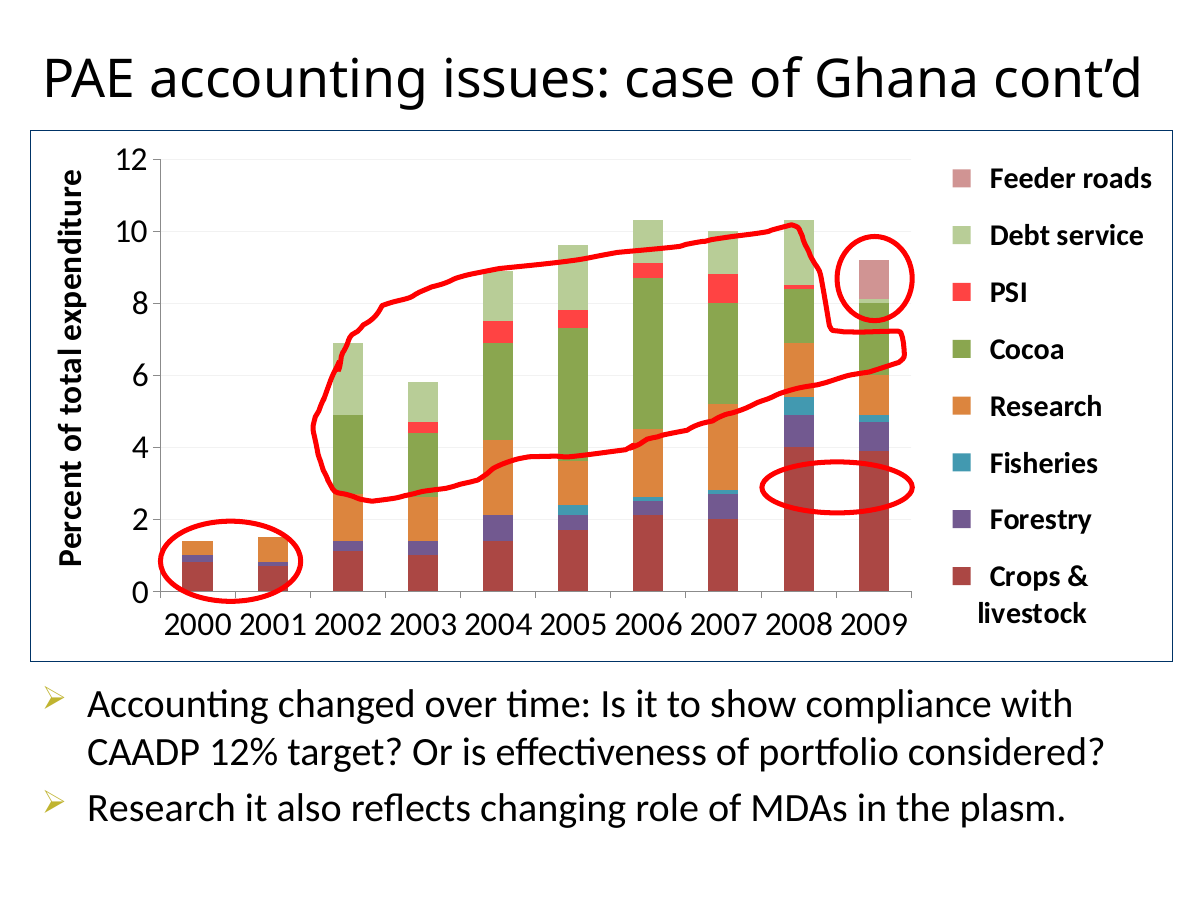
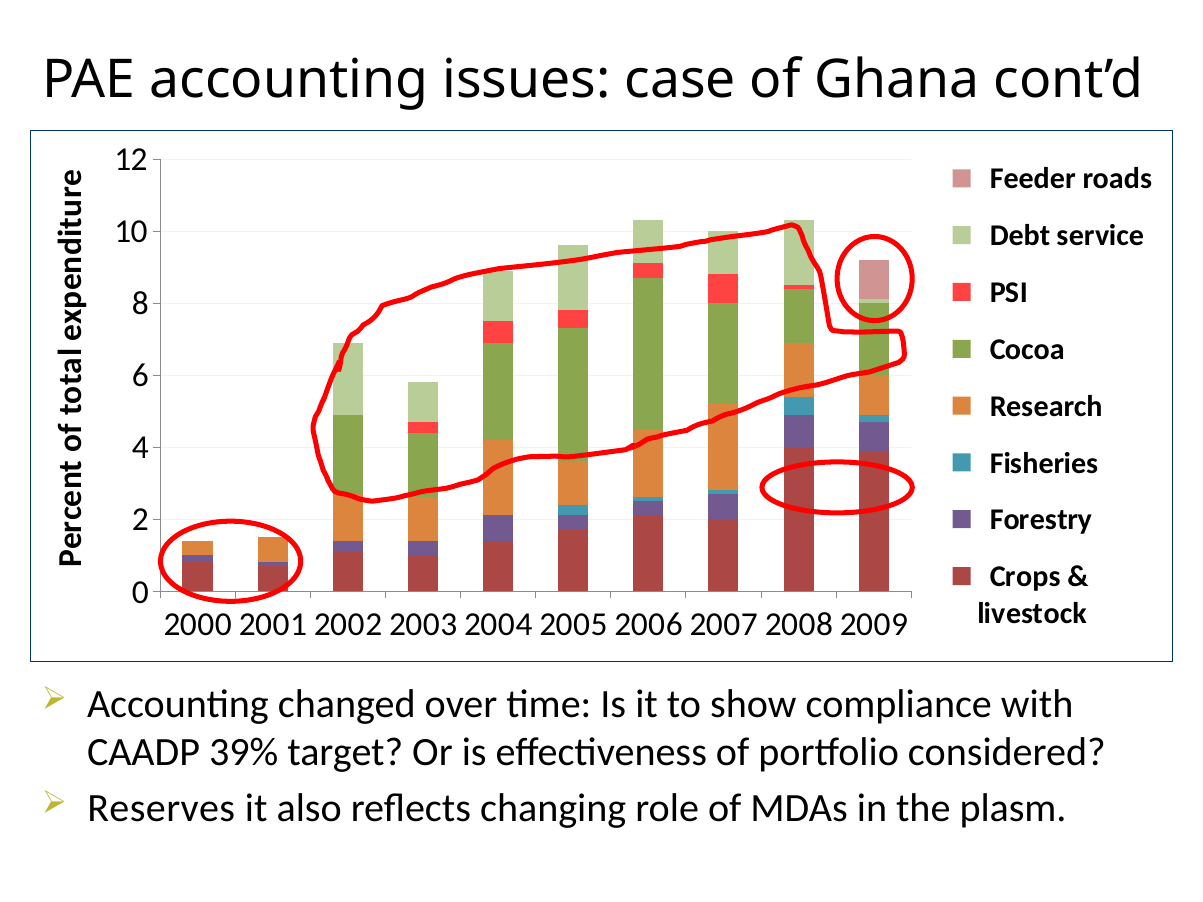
12%: 12% -> 39% (244, 753)
Research: Research -> Reserves (161, 809)
